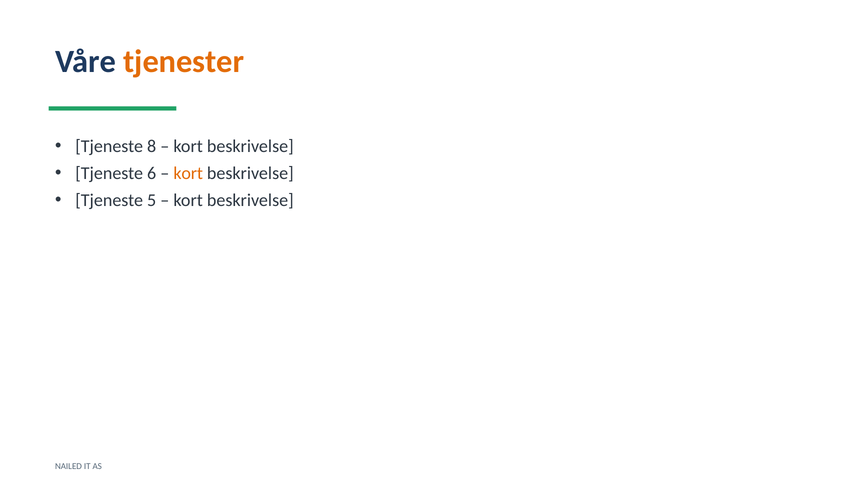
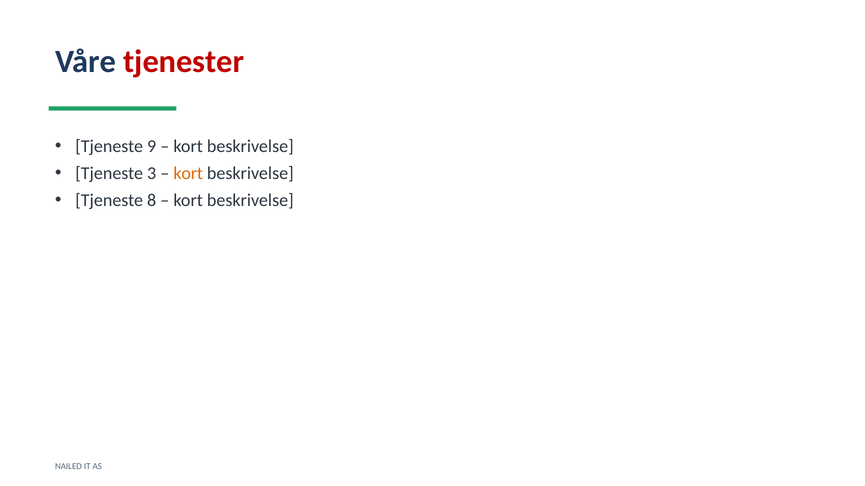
tjenester colour: orange -> red (184, 62)
8: 8 -> 9 (152, 147)
6: 6 -> 3 (152, 174)
5: 5 -> 8 (152, 201)
